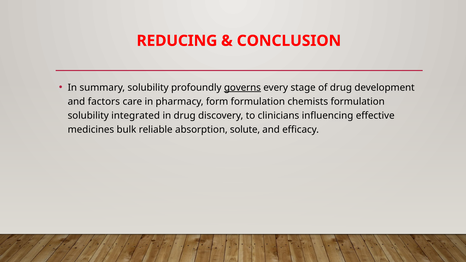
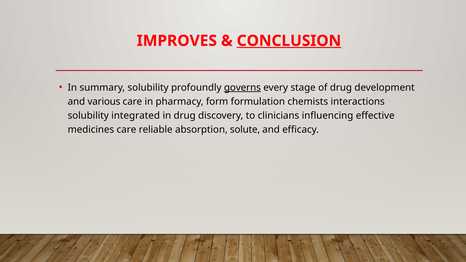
REDUCING: REDUCING -> IMPROVES (177, 41)
CONCLUSION underline: none -> present (289, 41)
factors: factors -> various (104, 102)
chemists formulation: formulation -> interactions (358, 102)
medicines bulk: bulk -> care (126, 130)
